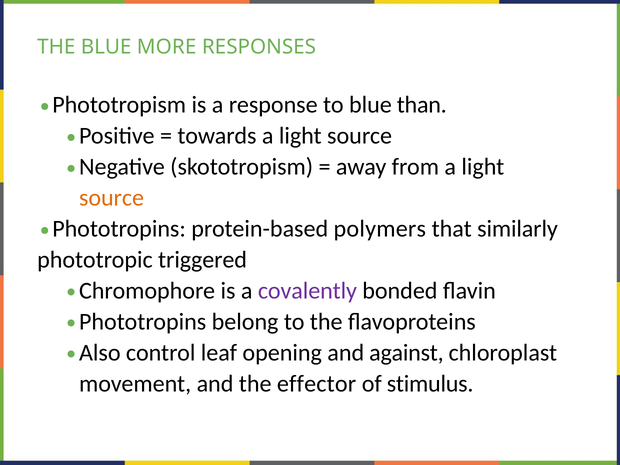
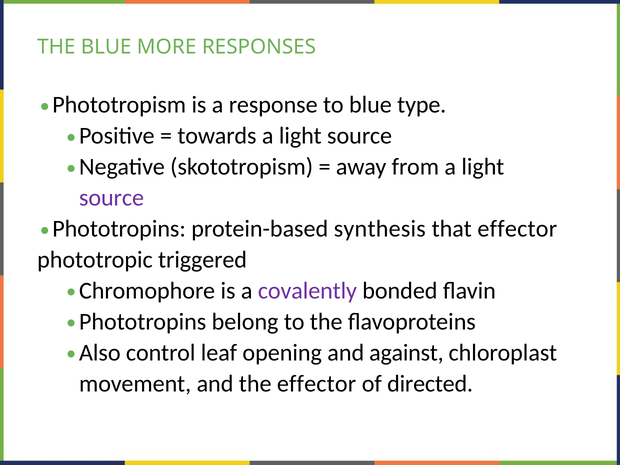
than: than -> type (422, 105)
source colour: orange -> purple (112, 198)
polymers: polymers -> synthesis (380, 229)
that similarly: similarly -> effector (517, 229)
stimulus: stimulus -> directed (430, 384)
